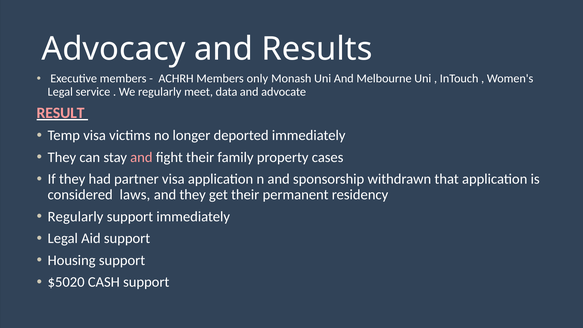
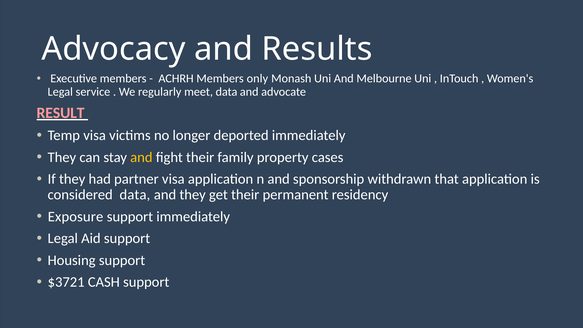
and colour: pink -> yellow (141, 157)
considered laws: laws -> data (135, 195)
Regularly: Regularly -> Exposure (76, 217)
$5020: $5020 -> $3721 (66, 282)
